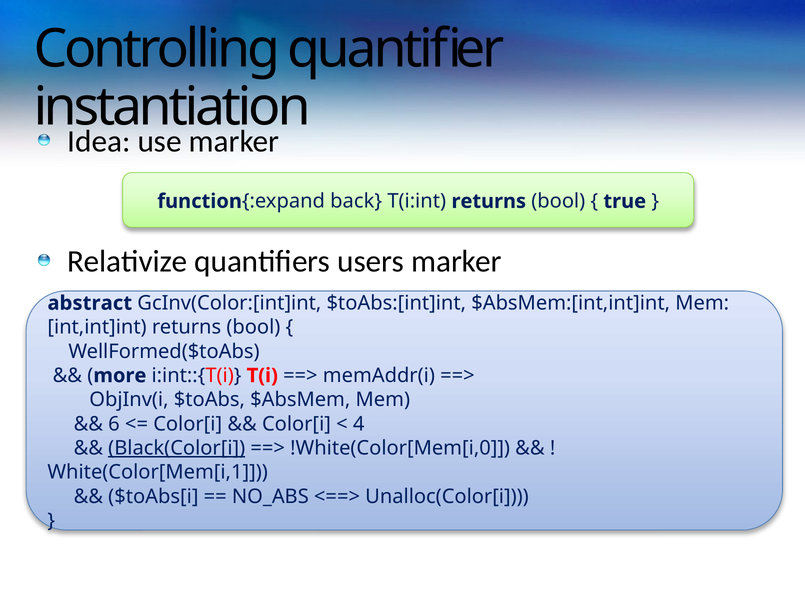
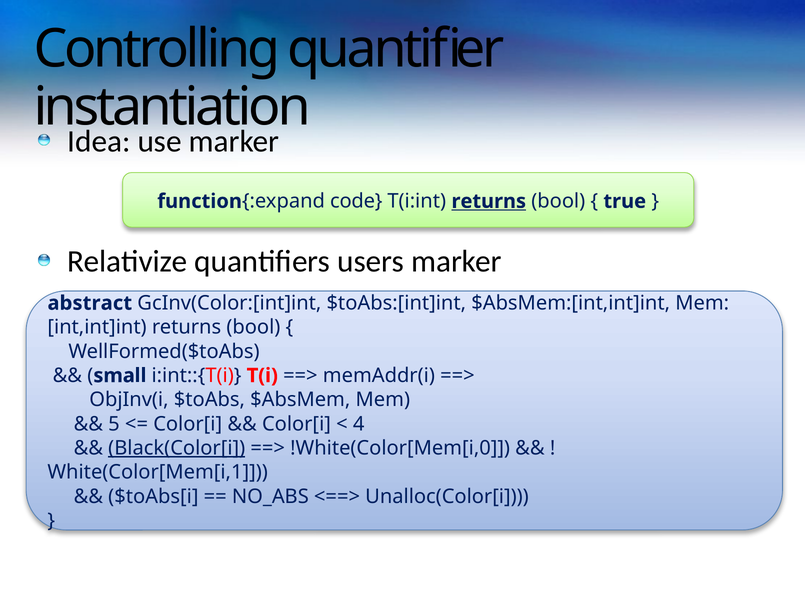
back: back -> code (356, 201)
returns underline: none -> present (489, 201)
more: more -> small (120, 375)
6: 6 -> 5 (114, 424)
